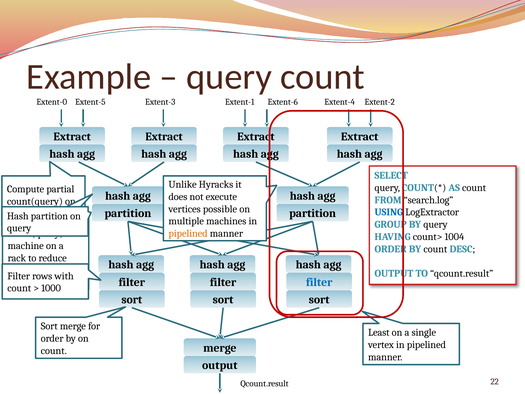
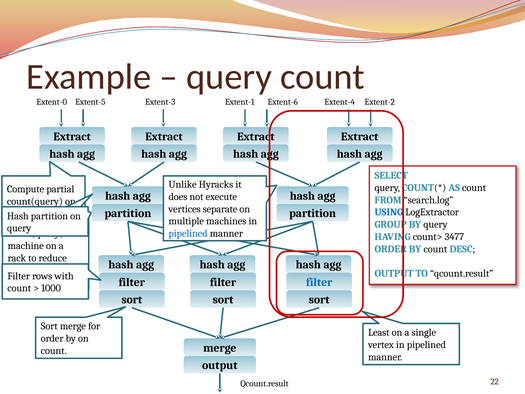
possible: possible -> separate (220, 209)
pipelined colour: orange -> blue (188, 233)
1004: 1004 -> 3477 (454, 237)
